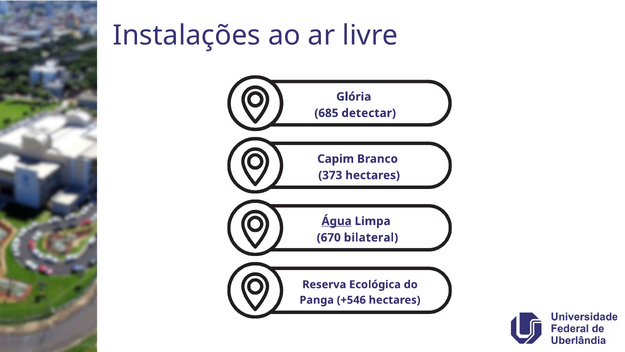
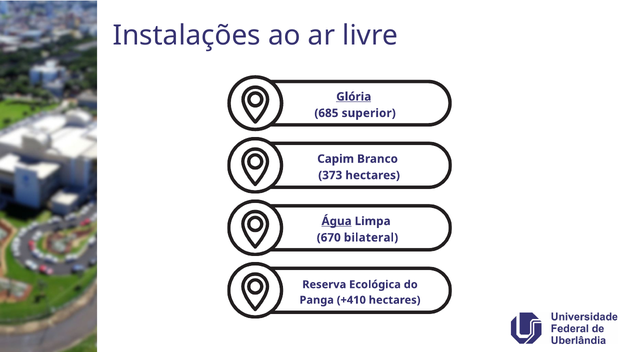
Glória underline: none -> present (354, 97)
detectar: detectar -> superior (369, 113)
+546: +546 -> +410 (351, 300)
